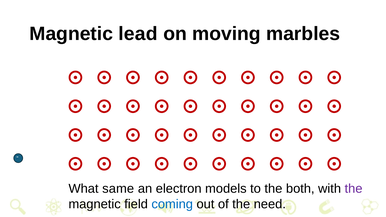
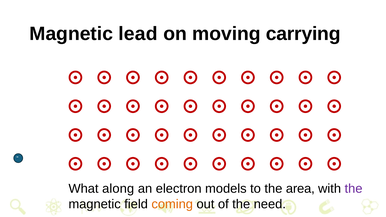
marbles: marbles -> carrying (303, 34)
same: same -> along (118, 189)
both: both -> area (300, 189)
coming colour: blue -> orange (172, 204)
